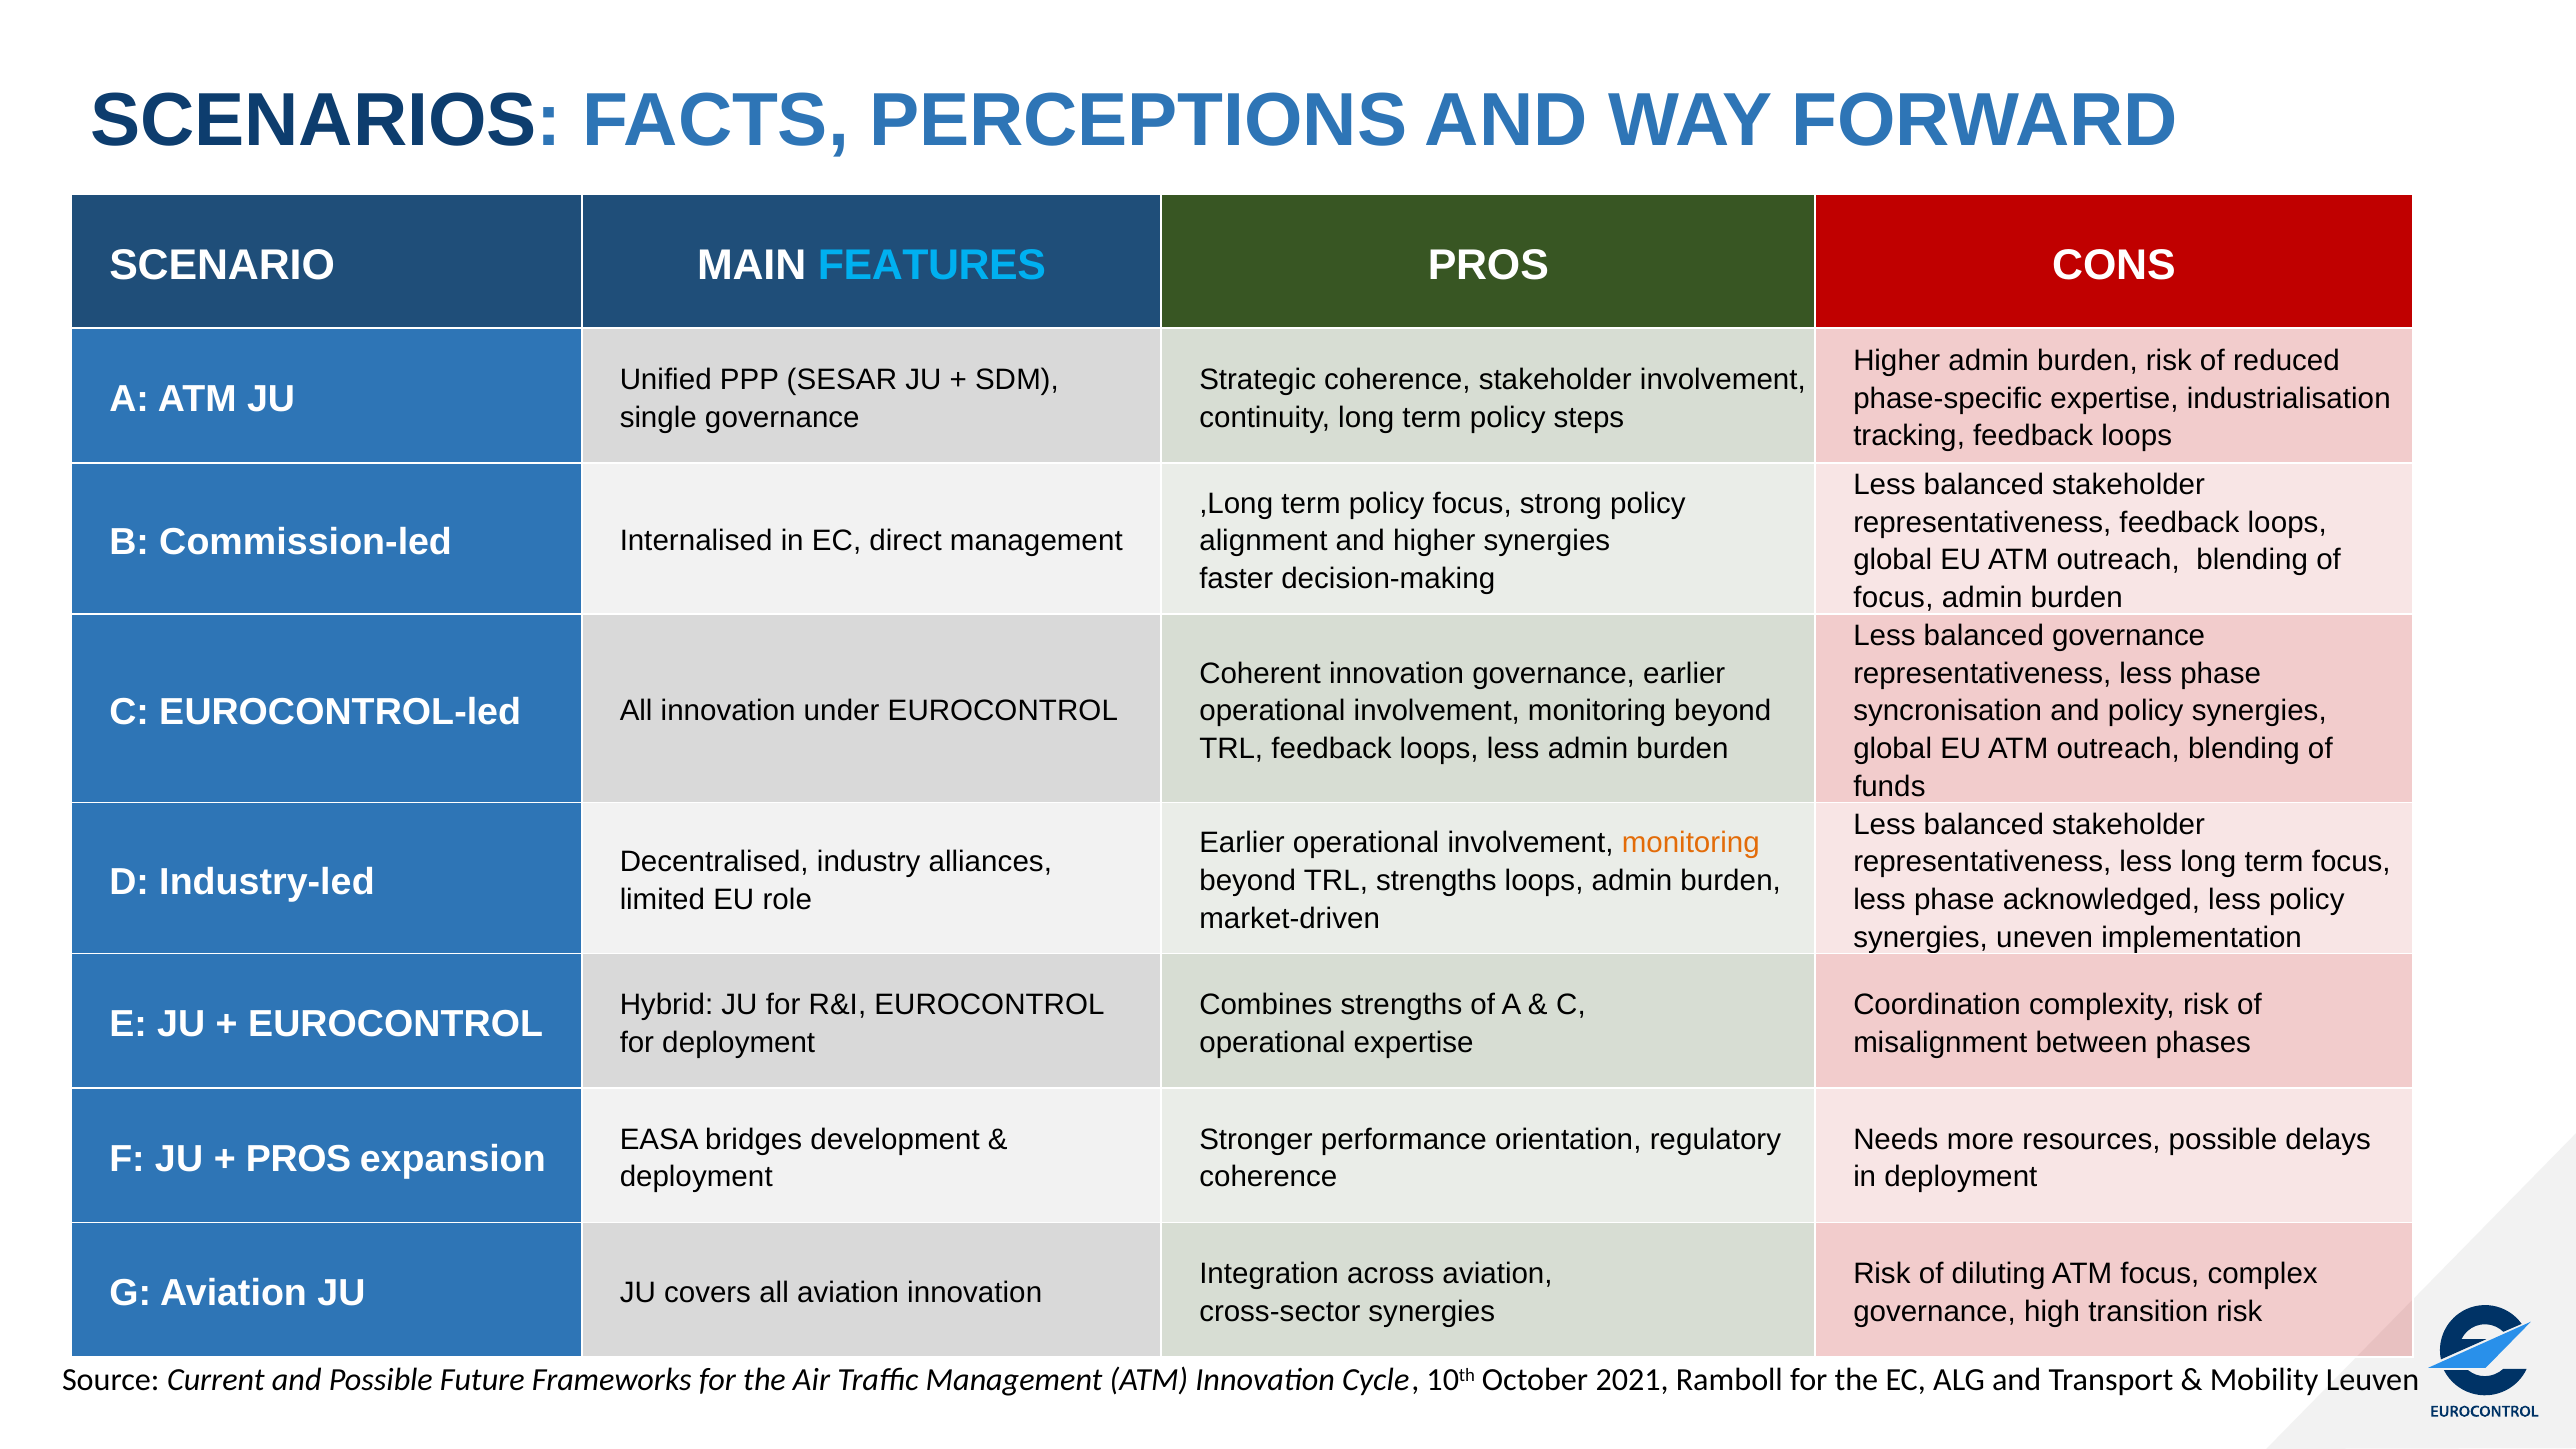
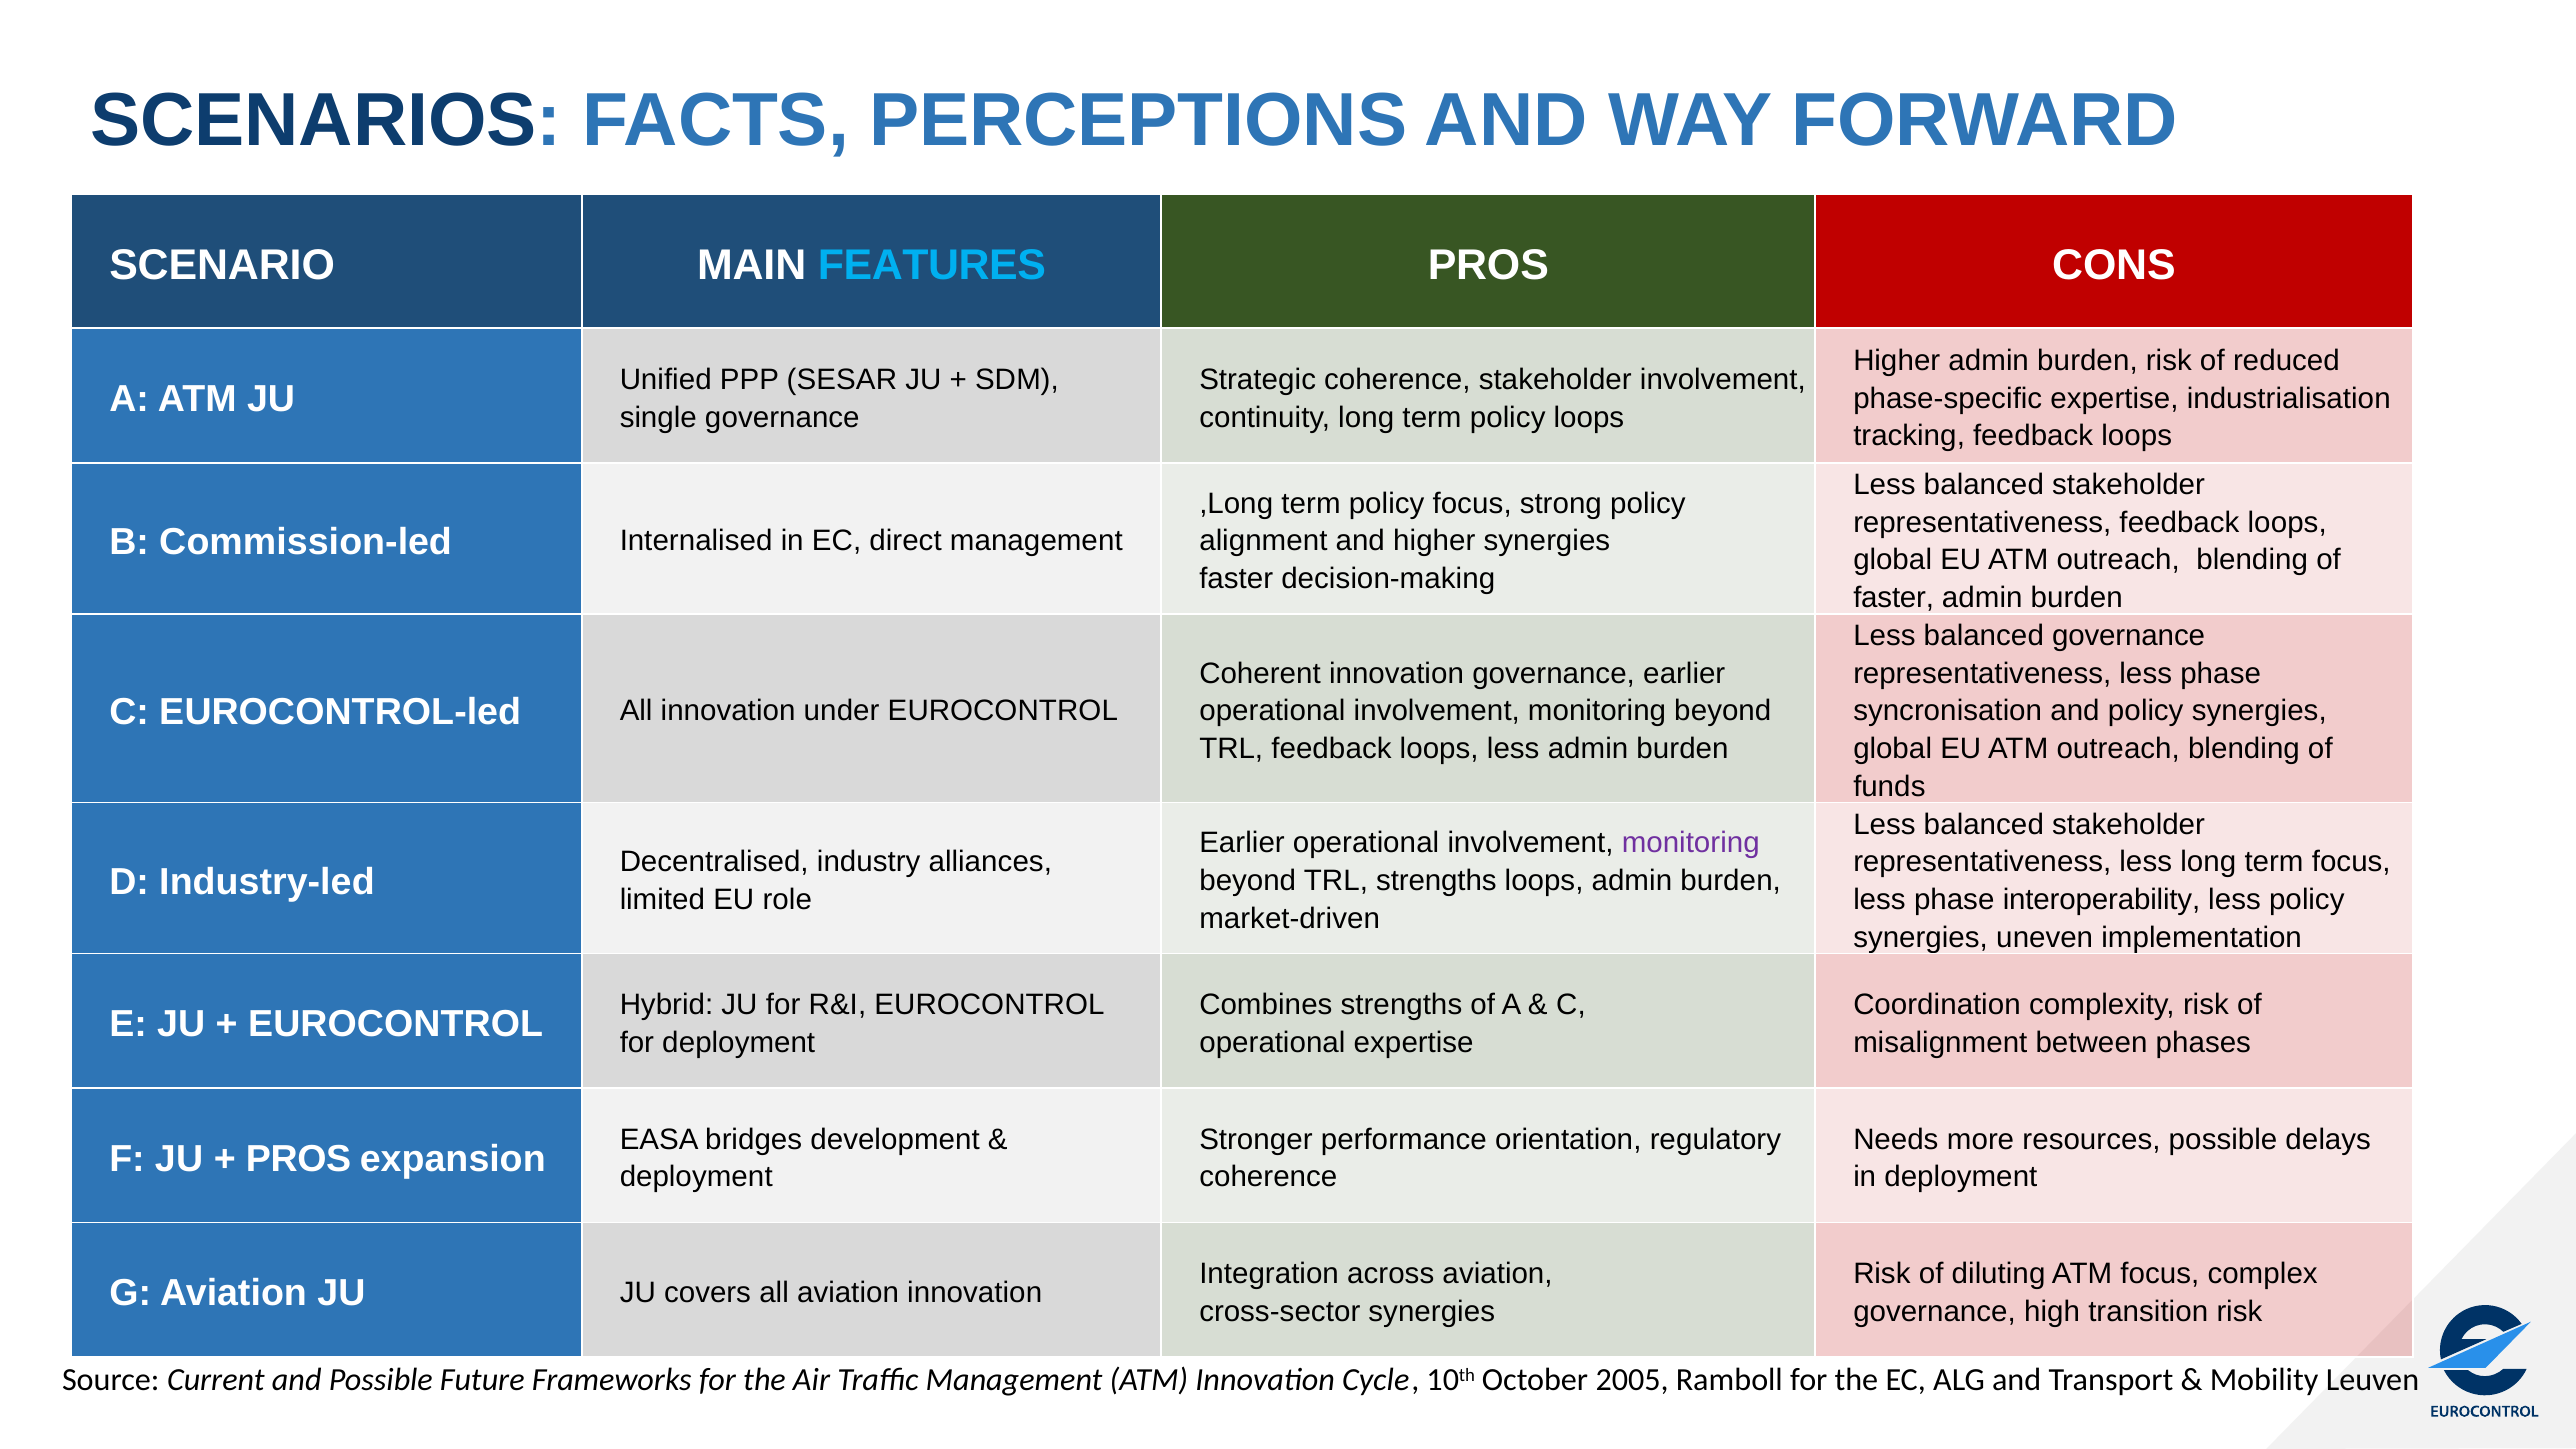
policy steps: steps -> loops (1589, 417)
focus: focus -> faster (1894, 598)
monitoring colour: orange -> purple (1691, 843)
acknowledged: acknowledged -> interoperability (2102, 900)
2021: 2021 -> 2005 (1632, 1380)
